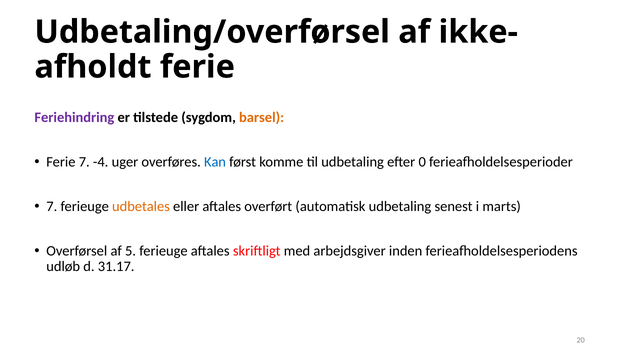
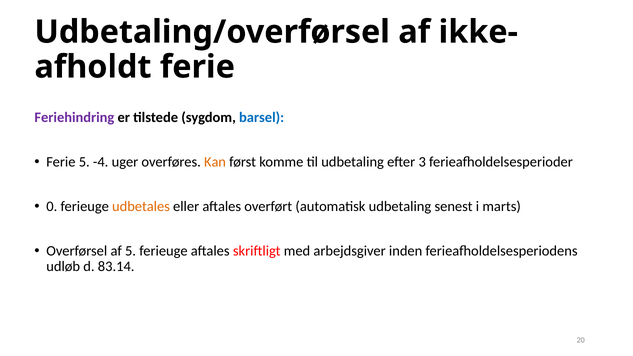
barsel colour: orange -> blue (262, 118)
Ferie 7: 7 -> 5 (84, 162)
Kan colour: blue -> orange (215, 162)
0: 0 -> 3 (422, 162)
7: 7 -> 0 (52, 207)
31.17: 31.17 -> 83.14 (116, 267)
